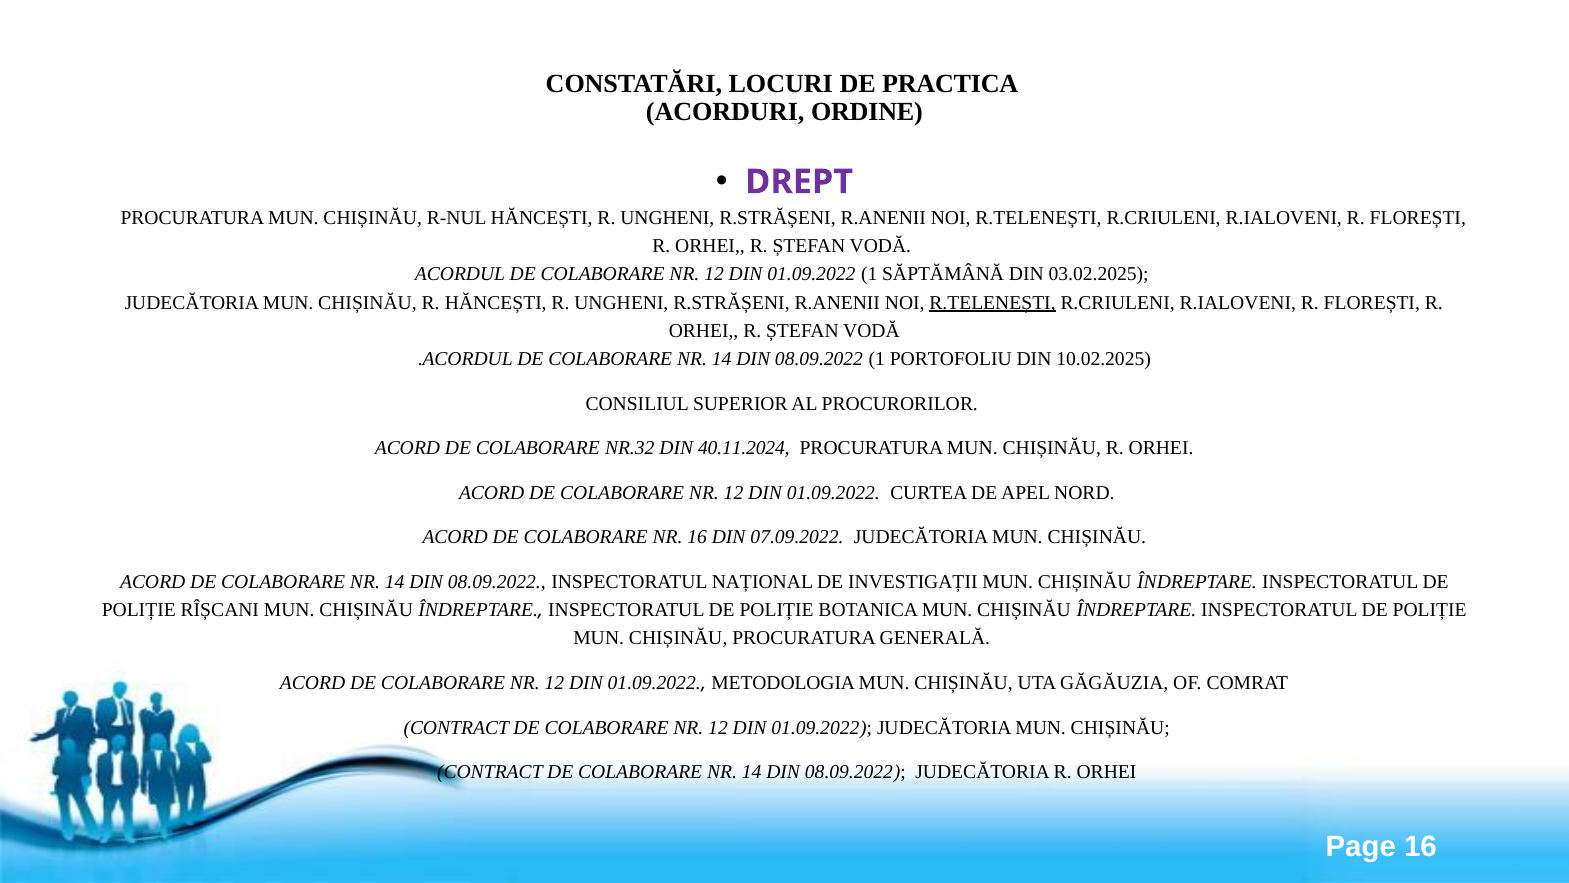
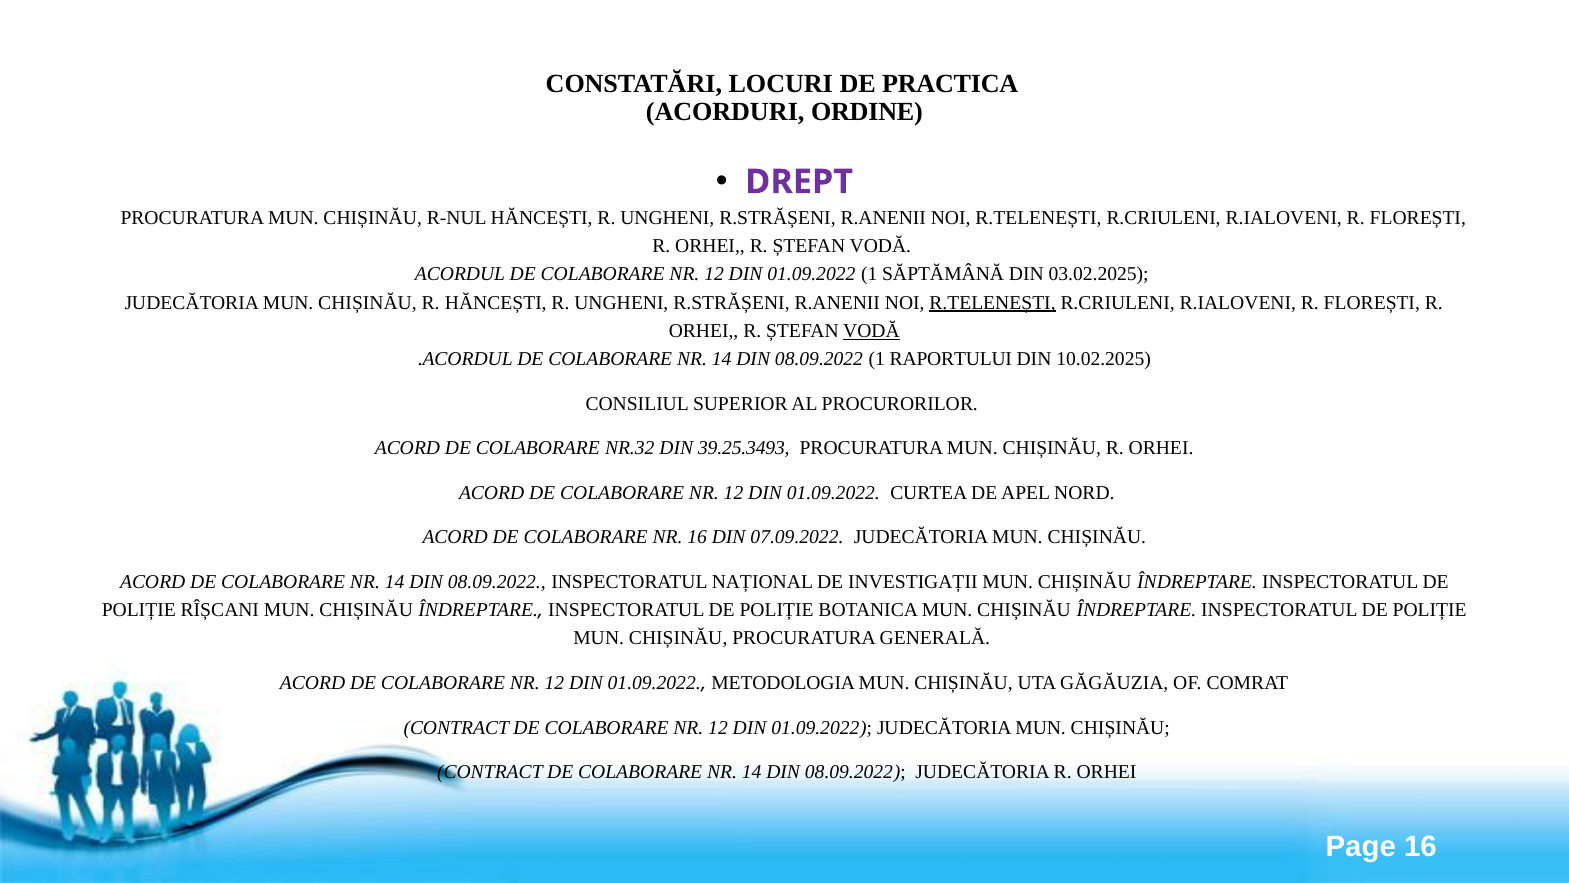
VODĂ underline: none -> present (871, 331)
PORTOFOLIU: PORTOFOLIU -> RAPORTULUI (951, 359)
40.11.2024: 40.11.2024 -> 39.25.3493 (744, 448)
